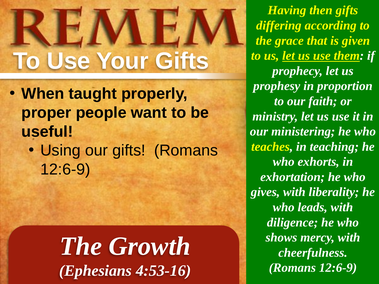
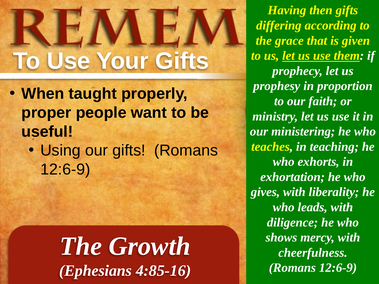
4:53-16: 4:53-16 -> 4:85-16 (163, 271)
